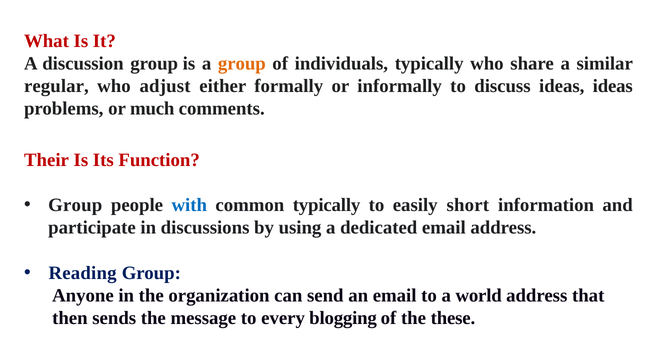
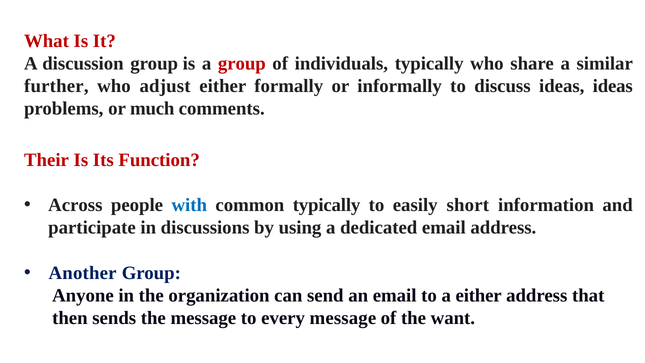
group colour: orange -> red (242, 63)
regular: regular -> further (56, 86)
Group: Group -> Across (75, 205)
Reading: Reading -> Another (83, 273)
a world: world -> either (479, 295)
every blogging: blogging -> message (343, 318)
these: these -> want (453, 318)
